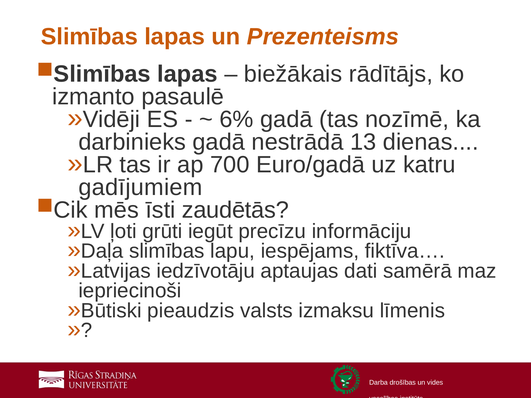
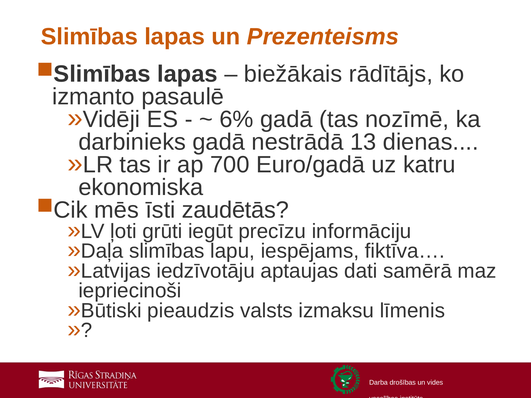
gadījumiem: gadījumiem -> ekonomiska (141, 187)
